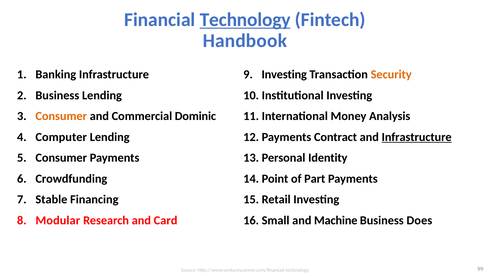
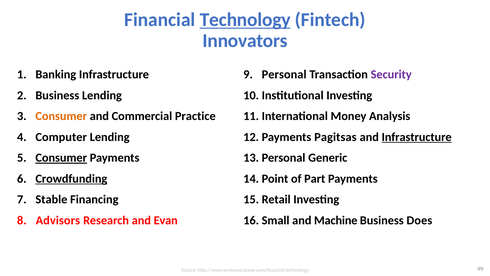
Handbook: Handbook -> Innovators (245, 41)
Investing: Investing -> Personal (284, 74)
Security colour: orange -> purple (391, 74)
Dominic: Dominic -> Practice (195, 116)
Contract: Contract -> Pagitsas (335, 137)
Consumer underline: none -> present (61, 158)
Identity: Identity -> Generic (328, 158)
Crowdfunding underline: none -> present (71, 179)
Modular: Modular -> Advisors (58, 220)
Card: Card -> Evan (166, 220)
